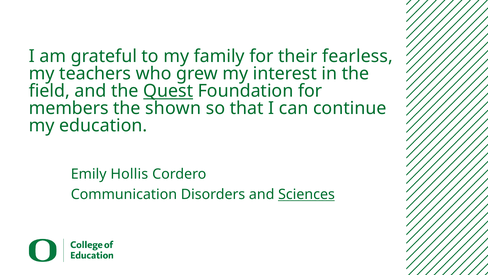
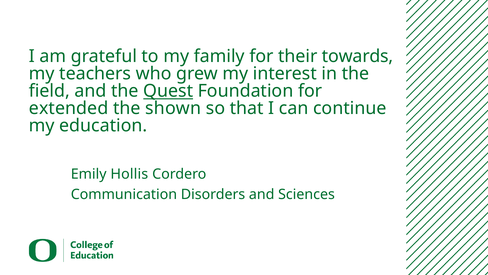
fearless: fearless -> towards (358, 56)
members: members -> extended (69, 108)
Sciences underline: present -> none (306, 194)
